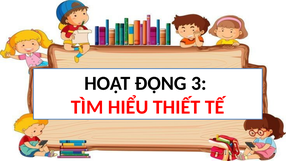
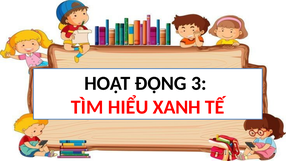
THIẾT: THIẾT -> XANH (177, 107)
